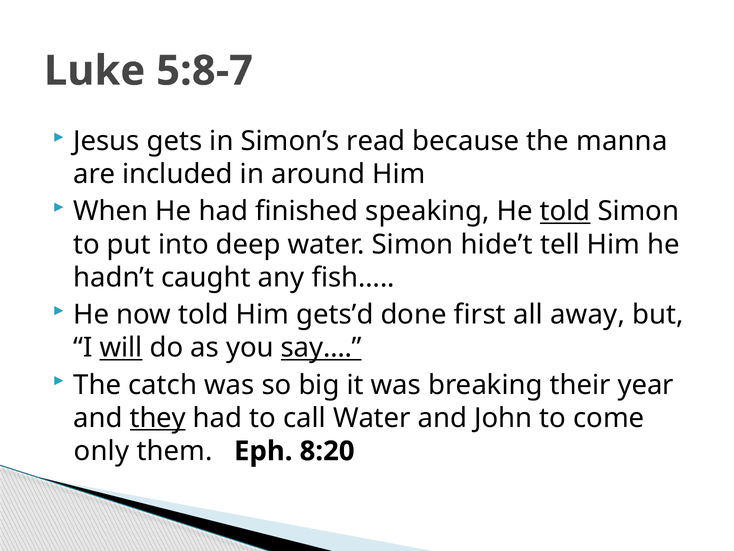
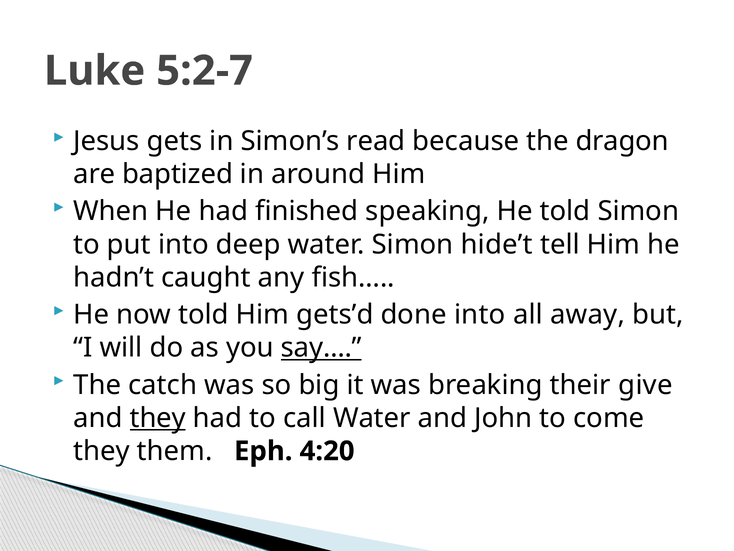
5:8-7: 5:8-7 -> 5:2-7 (205, 71)
manna: manna -> dragon (622, 141)
included: included -> baptized (178, 174)
told underline: present -> none (565, 211)
done first: first -> into (480, 314)
will underline: present -> none (121, 347)
year: year -> give (645, 385)
only: only -> they (102, 451)
8:20: 8:20 -> 4:20 (327, 451)
